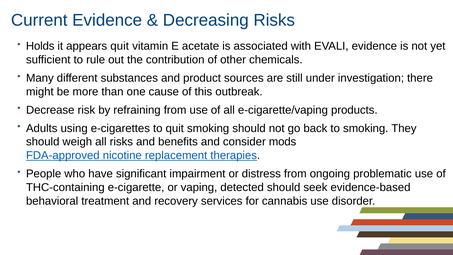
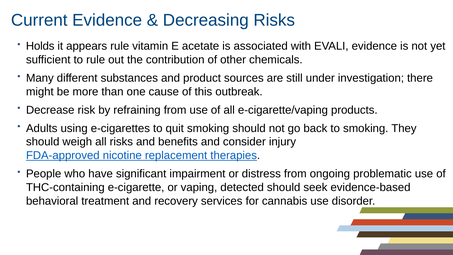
appears quit: quit -> rule (120, 46)
mods: mods -> injury (282, 142)
